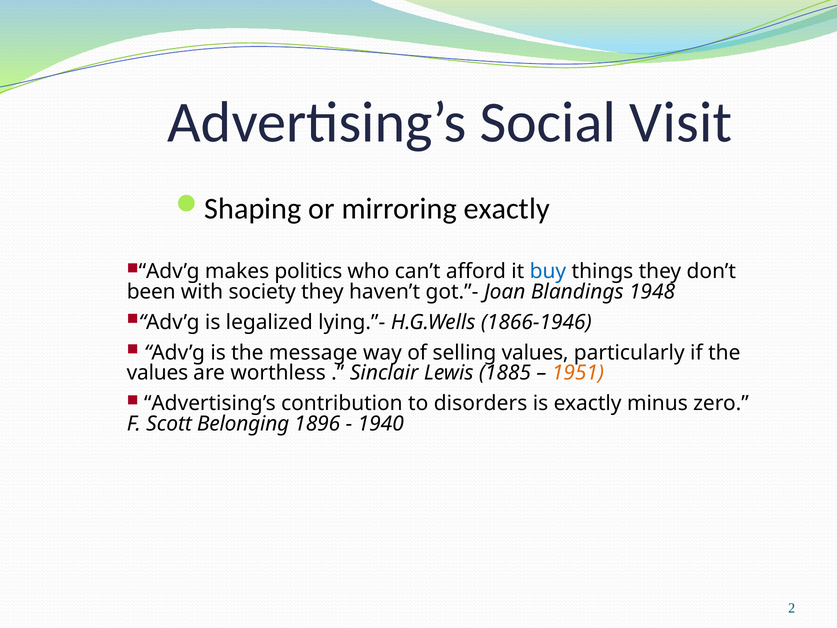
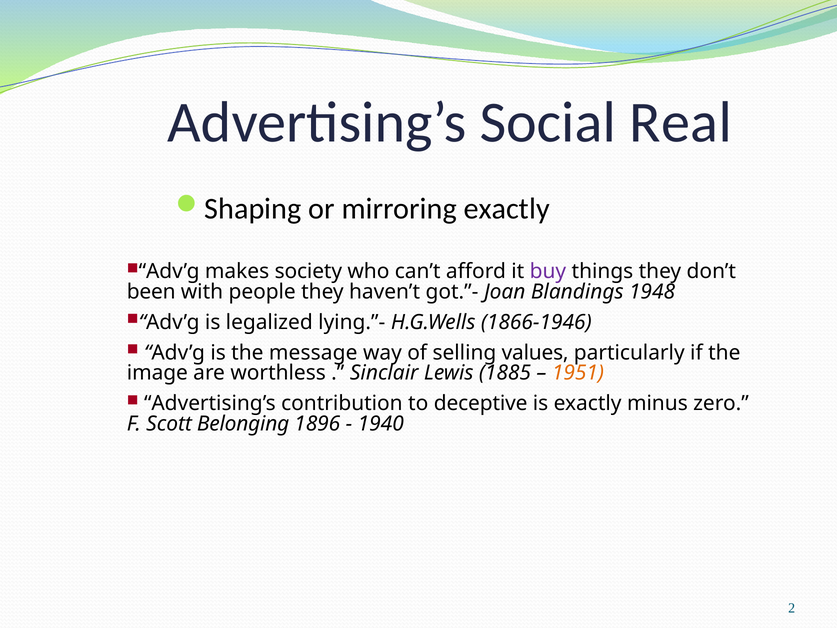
Visit: Visit -> Real (681, 123)
politics: politics -> society (308, 271)
buy colour: blue -> purple (548, 271)
society: society -> people (262, 291)
values: values -> image (157, 373)
disorders: disorders -> deceptive (481, 403)
